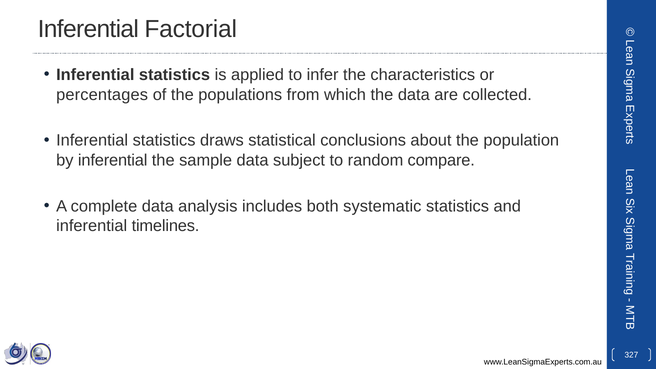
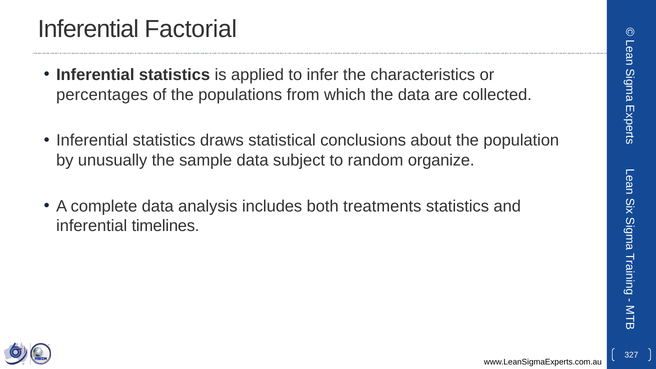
by inferential: inferential -> unusually (113, 160)
compare: compare -> organize (441, 160)
systematic: systematic -> treatments (382, 206)
